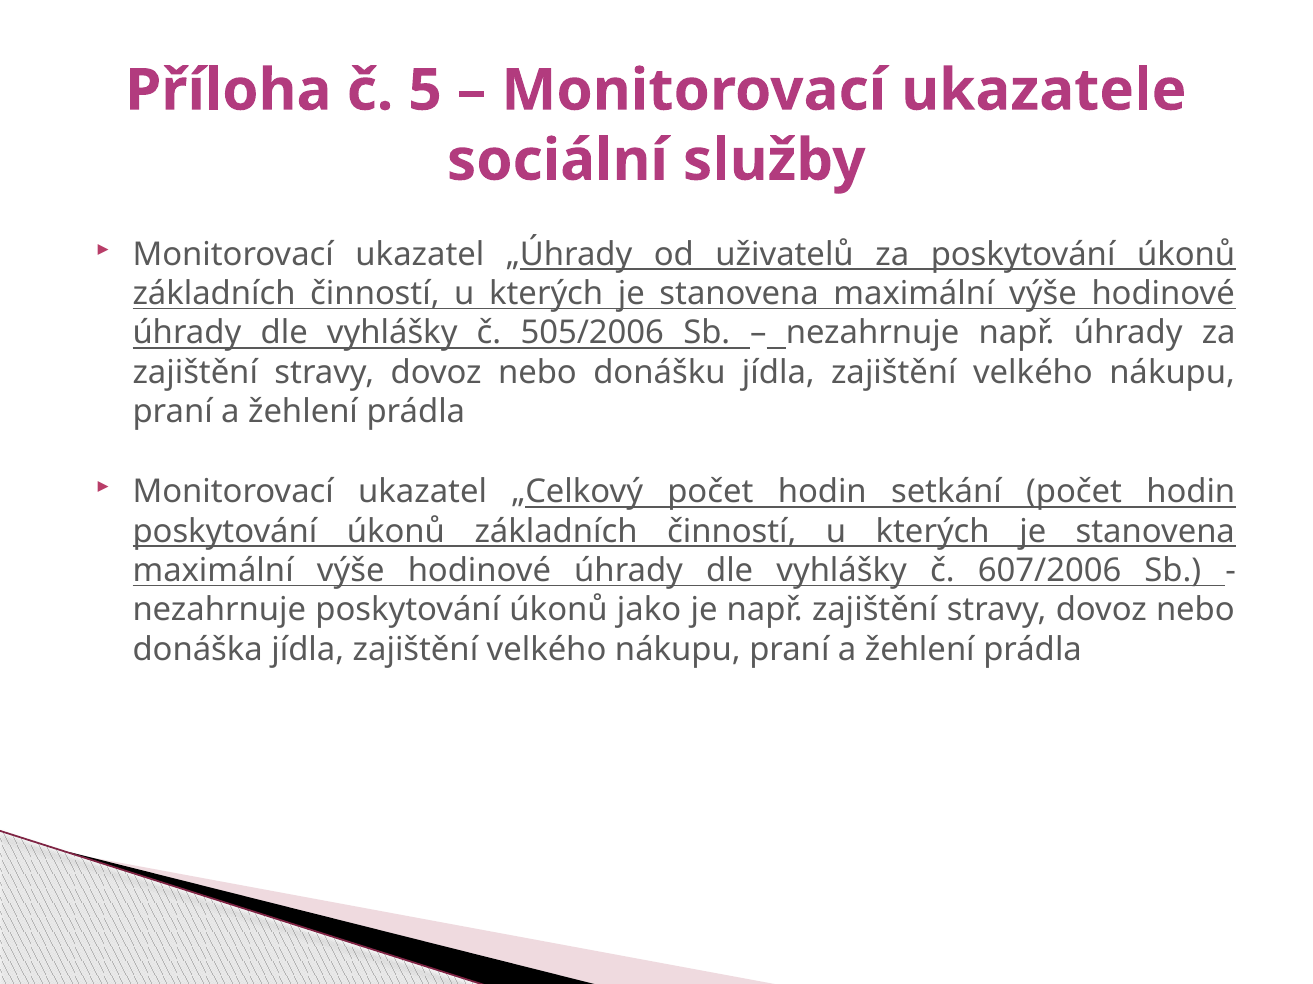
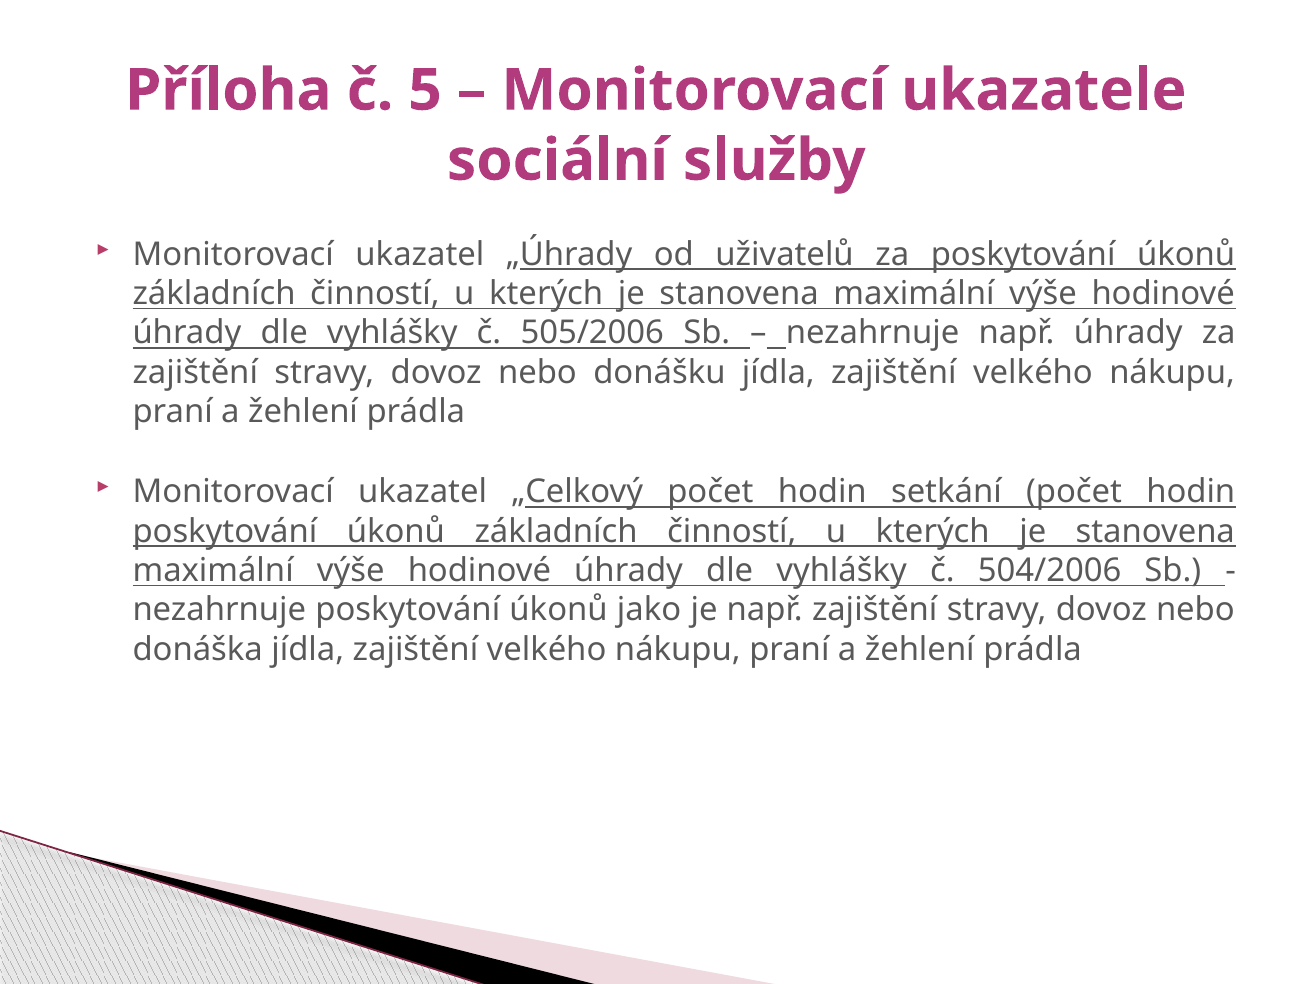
607/2006: 607/2006 -> 504/2006 (1050, 571)
